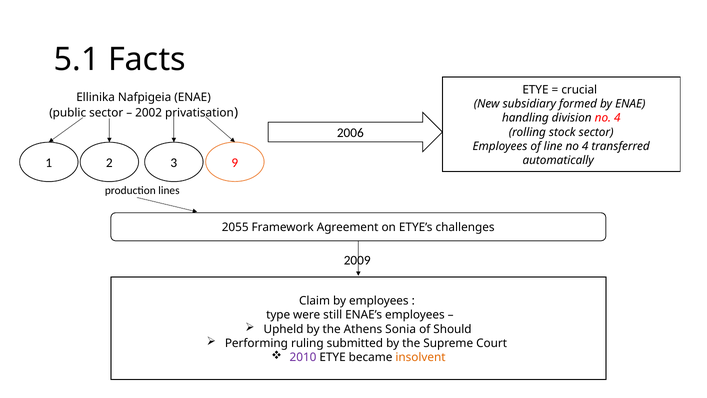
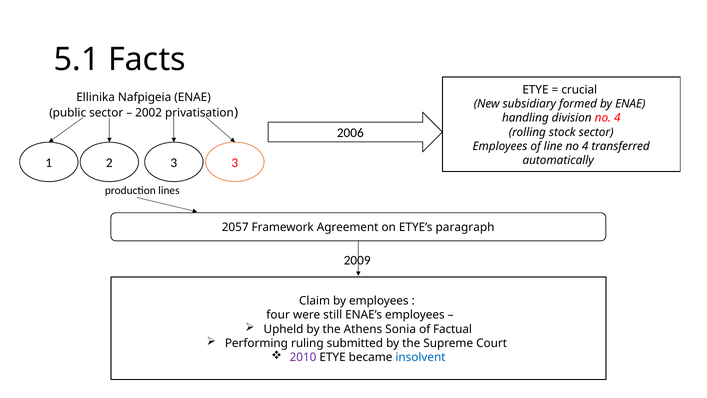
3 9: 9 -> 3 (235, 163)
2055: 2055 -> 2057 (235, 227)
challenges: challenges -> paragraph (465, 227)
type: type -> four (278, 315)
Should: Should -> Factual (453, 329)
insolvent colour: orange -> blue (421, 357)
